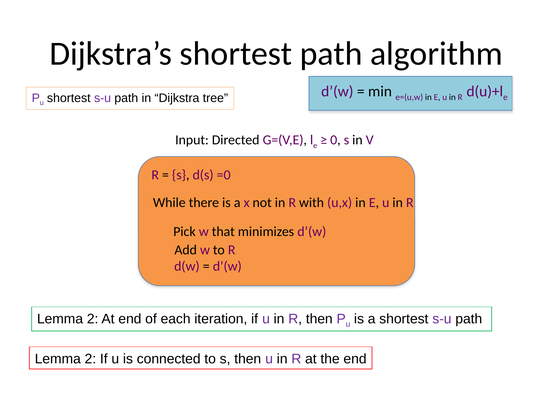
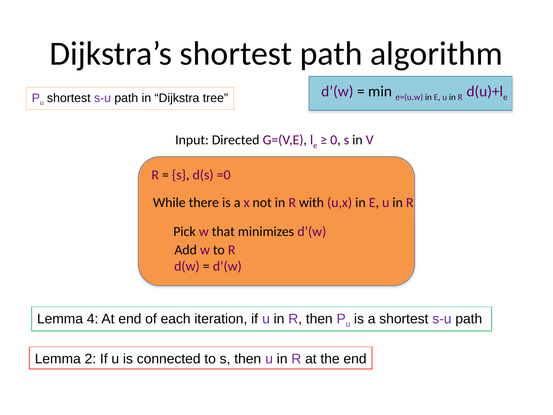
2: 2 -> 4 (93, 319)
